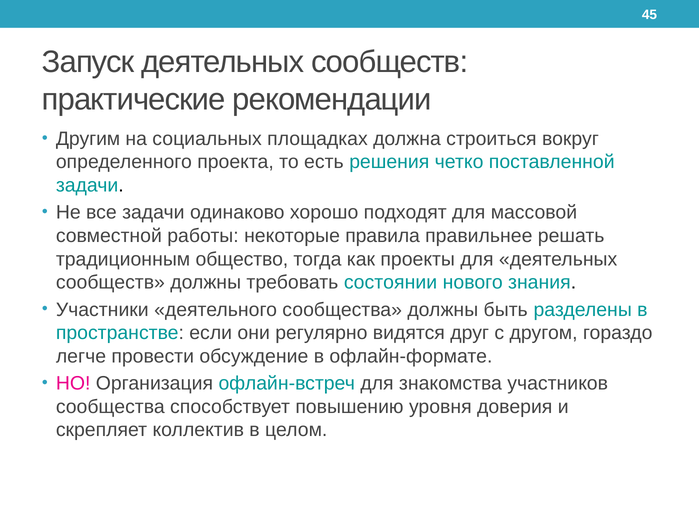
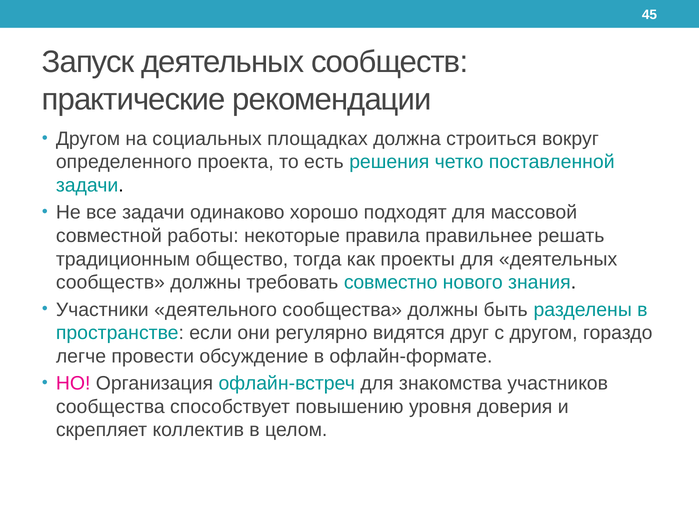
Другим: Другим -> Другом (88, 139)
состоянии: состоянии -> совместно (391, 283)
